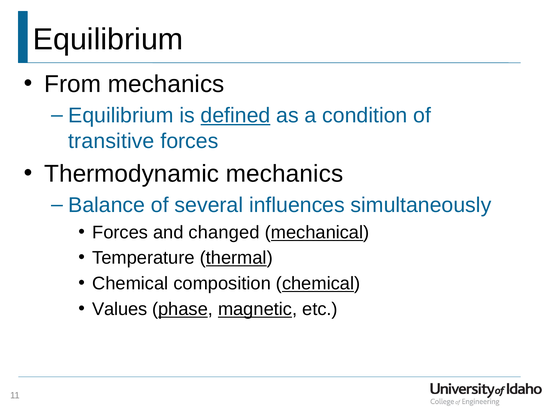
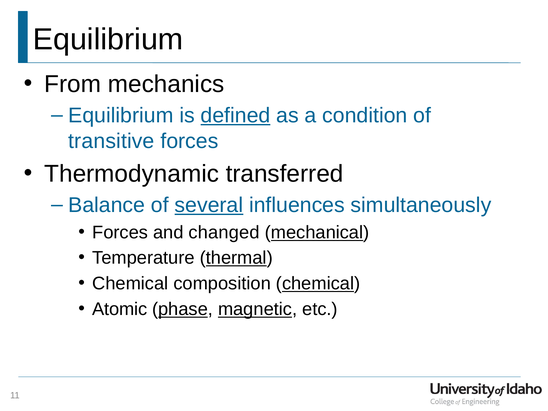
Thermodynamic mechanics: mechanics -> transferred (285, 174)
several underline: none -> present (209, 205)
Values: Values -> Atomic (120, 309)
